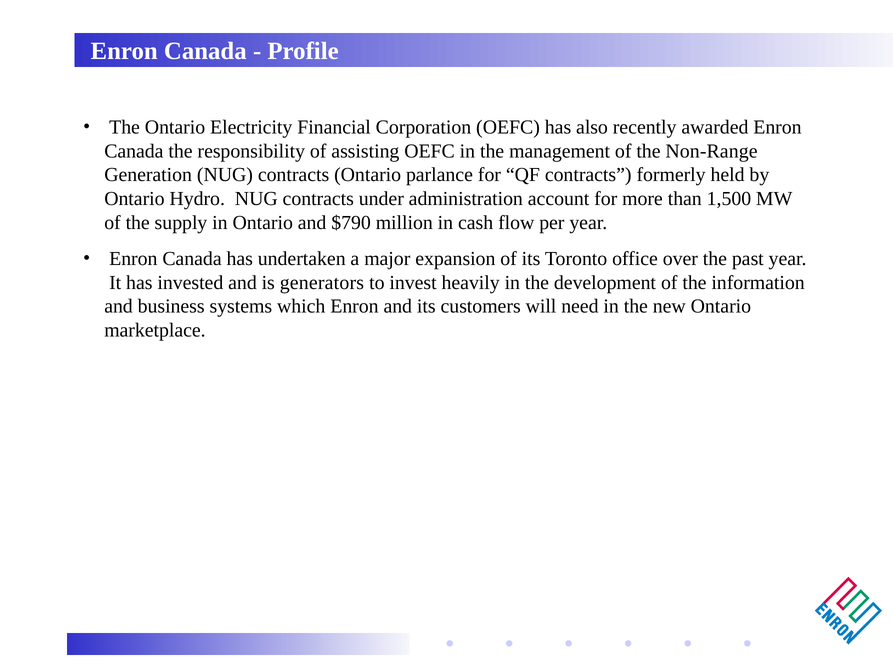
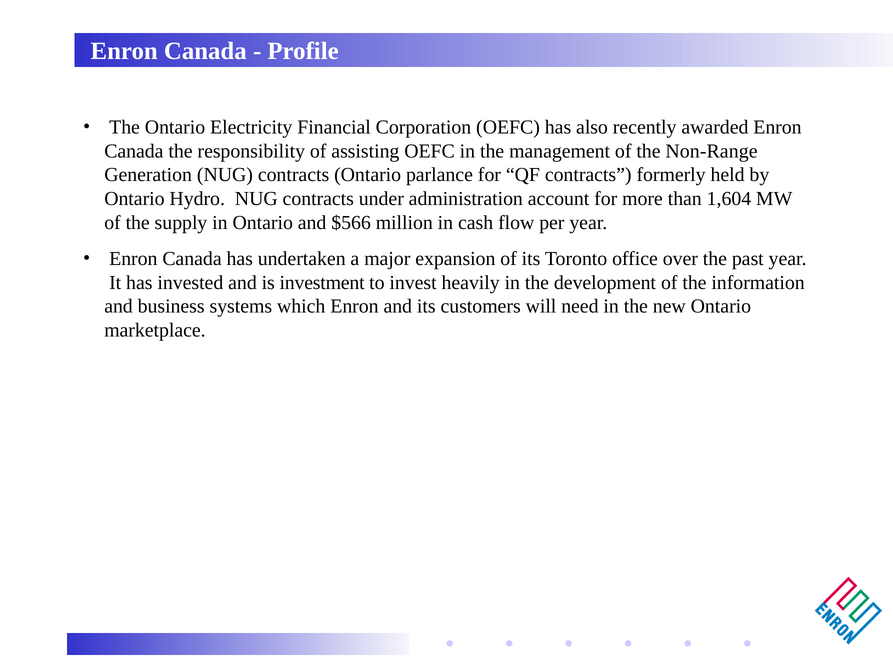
1,500: 1,500 -> 1,604 (729, 199)
$790: $790 -> $566 (351, 222)
generators: generators -> investment (322, 282)
